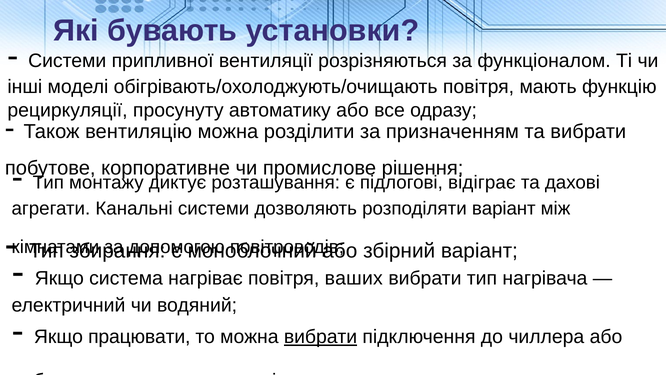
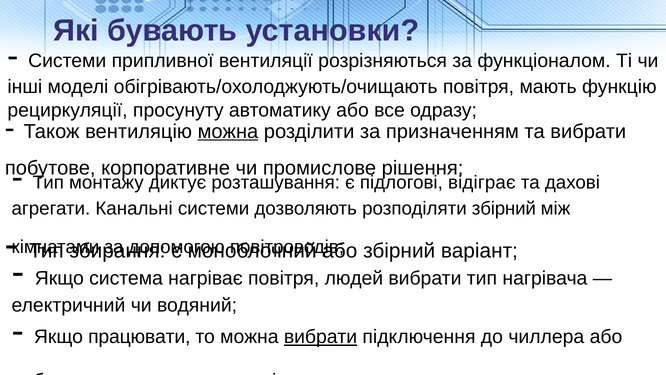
можна underline: none -> present (228, 131)
розподіляти варіант: варіант -> збірний (504, 208)
ваших: ваших -> людей (354, 278)
